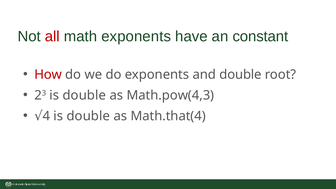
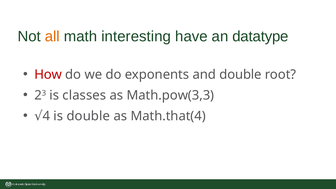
all colour: red -> orange (52, 37)
math exponents: exponents -> interesting (136, 37)
constant: constant -> datatype (260, 37)
23 is double: double -> classes (84, 95)
Math.pow(4,3: Math.pow(4,3 -> Math.pow(3,3 (170, 95)
